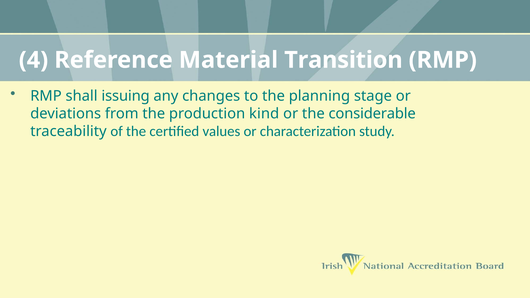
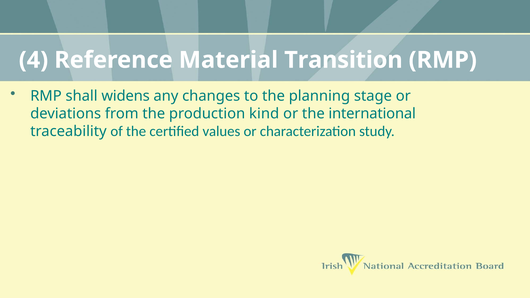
issuing: issuing -> widens (126, 96)
considerable: considerable -> international (372, 114)
